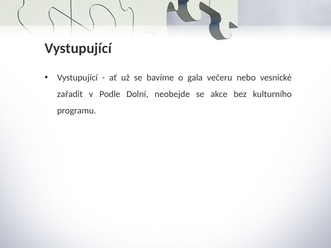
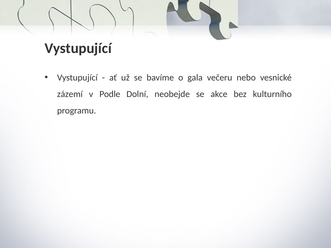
zařadit: zařadit -> zázemí (70, 94)
